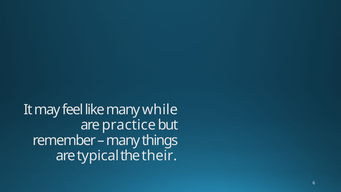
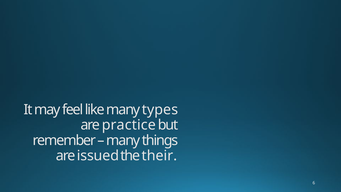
while: while -> types (160, 110)
typical: typical -> issued (98, 156)
